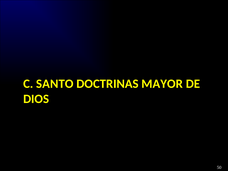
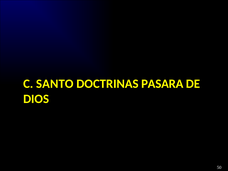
MAYOR: MAYOR -> PASARA (162, 84)
